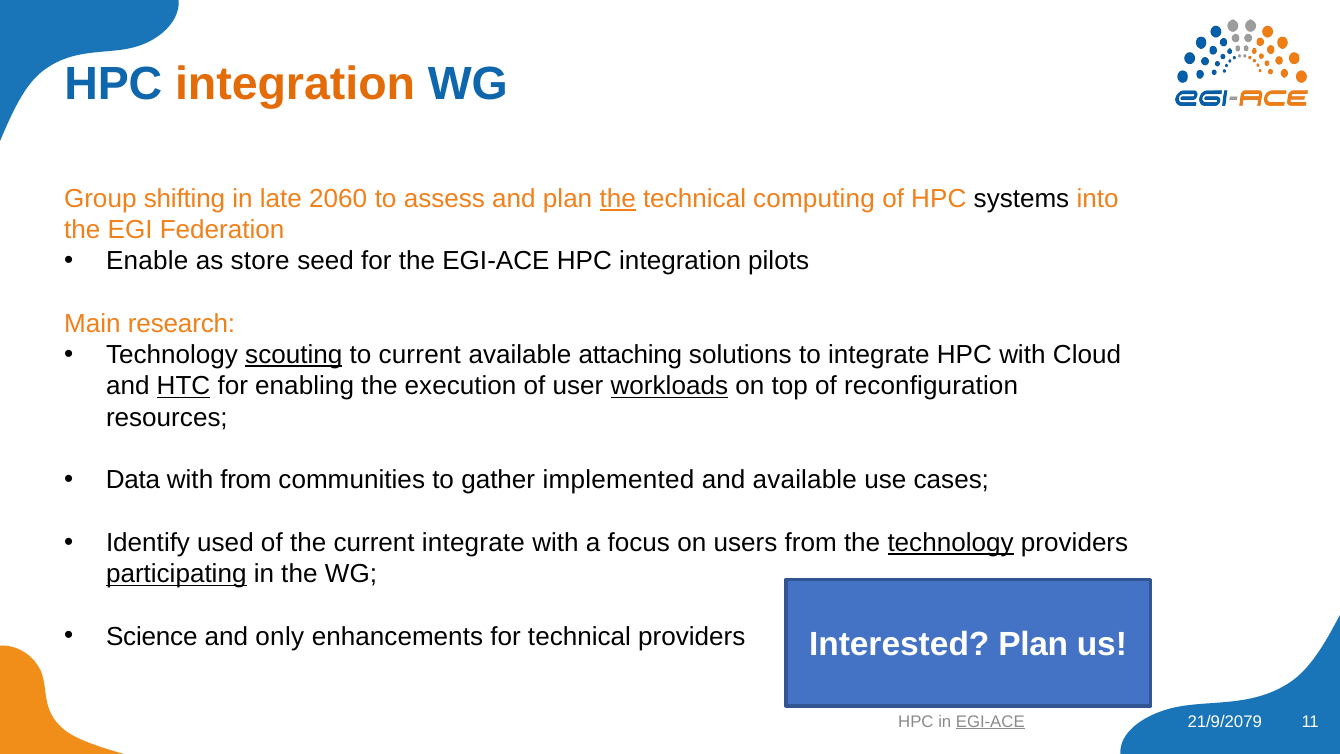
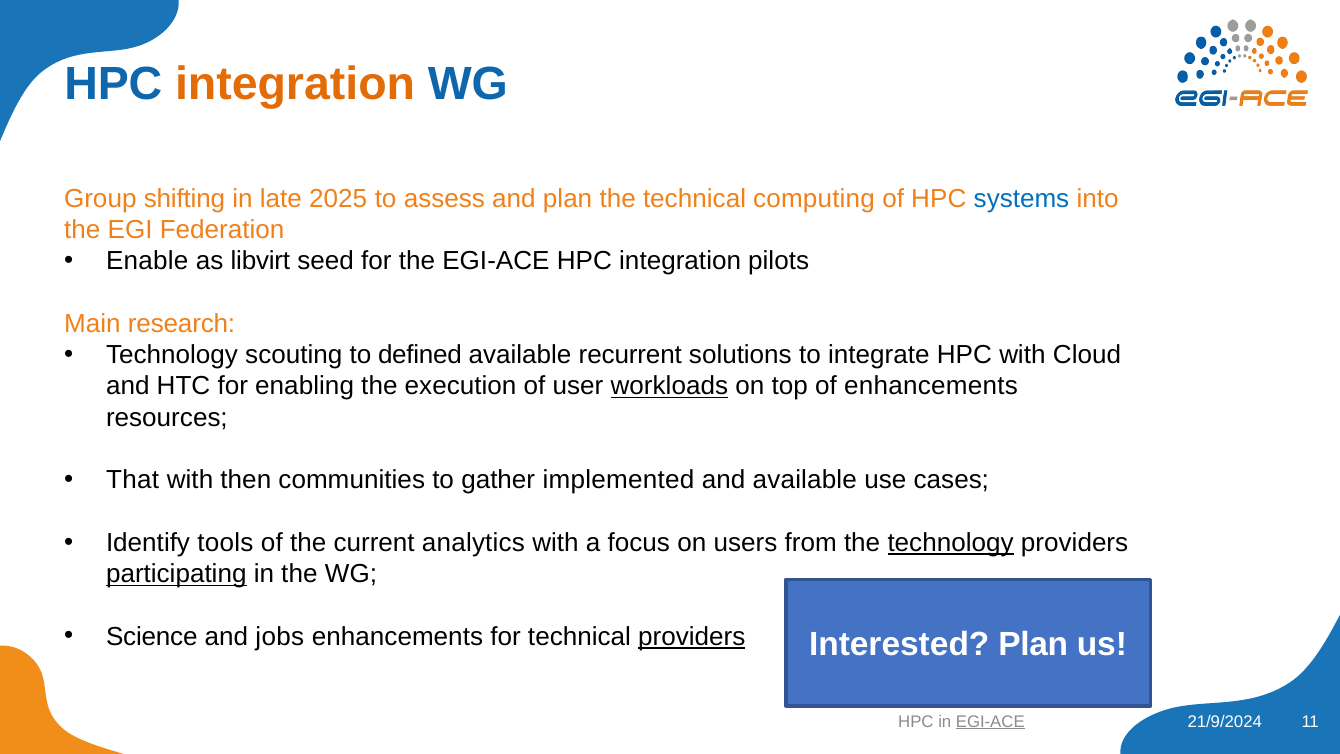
2060: 2060 -> 2025 (338, 199)
the underline: present -> none (618, 199)
systems colour: black -> blue (1021, 199)
store: store -> libvirt (260, 261)
scouting underline: present -> none (294, 355)
to current: current -> defined (420, 355)
attaching: attaching -> recurrent (630, 355)
HTC underline: present -> none (183, 386)
of reconfiguration: reconfiguration -> enhancements (931, 386)
Data: Data -> That (133, 480)
with from: from -> then (246, 480)
used: used -> tools (225, 543)
current integrate: integrate -> analytics (473, 543)
only: only -> jobs (280, 636)
providers underline: none -> present (692, 636)
21/9/2079: 21/9/2079 -> 21/9/2024 (1225, 722)
